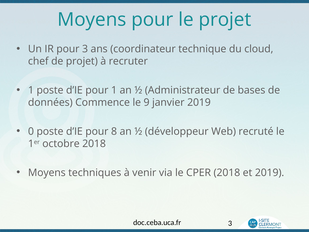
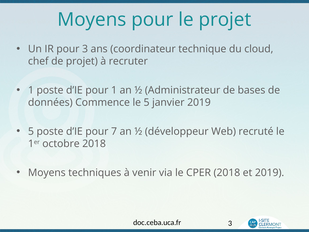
le 9: 9 -> 5 (147, 102)
0: 0 -> 5 (31, 131)
8: 8 -> 7 (114, 131)
